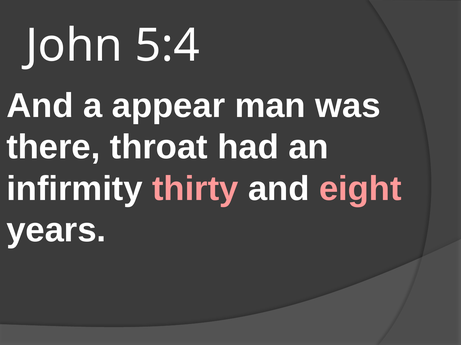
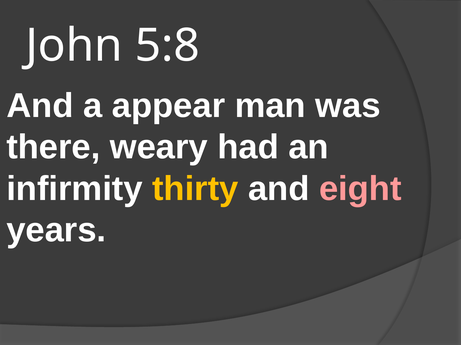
5:4: 5:4 -> 5:8 (167, 46)
throat: throat -> weary (159, 148)
thirty colour: pink -> yellow (195, 189)
